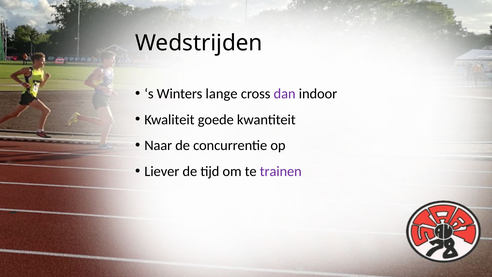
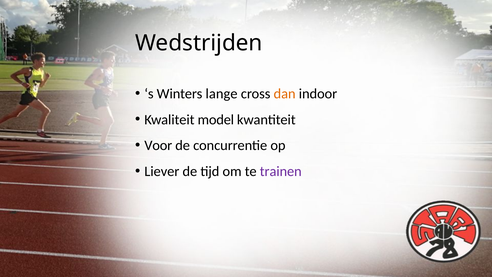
dan colour: purple -> orange (285, 94)
goede: goede -> model (216, 120)
Naar: Naar -> Voor (158, 145)
